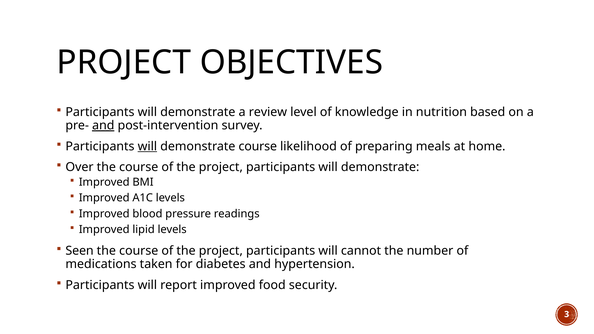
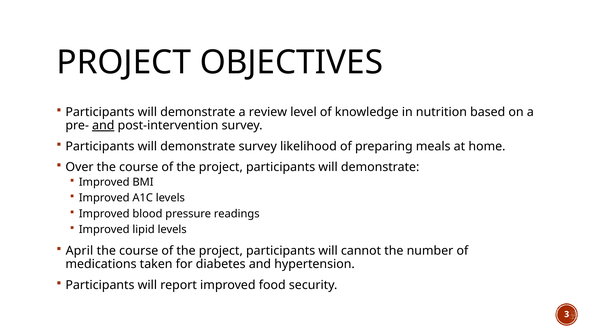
will underline: present -> none (147, 146)
demonstrate course: course -> survey (258, 146)
Seen: Seen -> April (79, 251)
